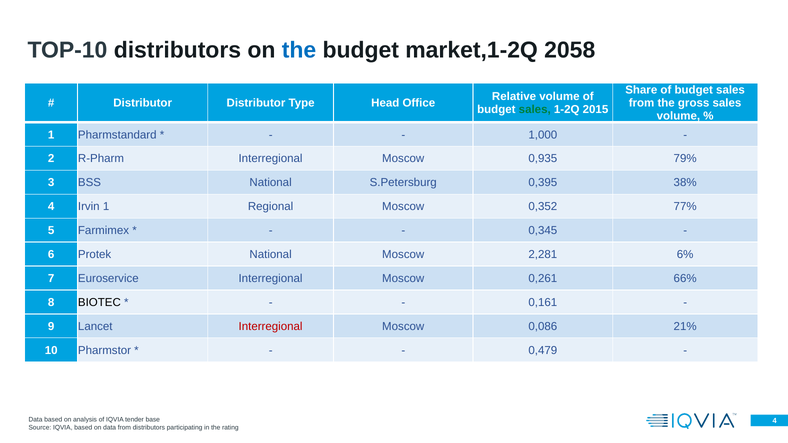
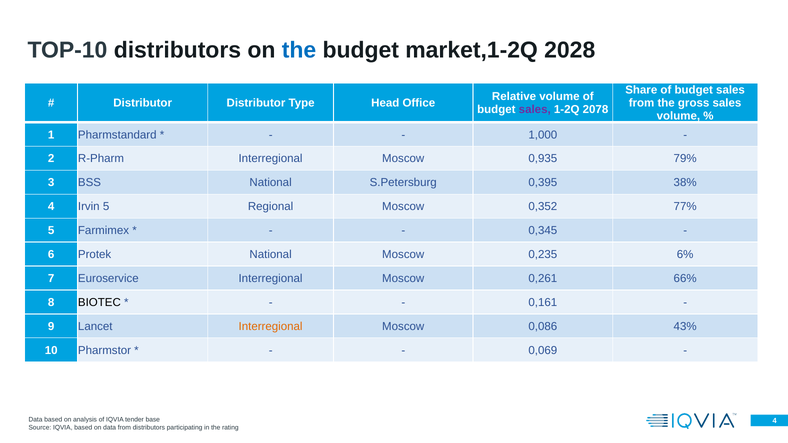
2058: 2058 -> 2028 (570, 50)
sales colour: green -> purple (535, 110)
2015: 2015 -> 2078 (595, 110)
Irvin 1: 1 -> 5 (106, 207)
2,281: 2,281 -> 0,235 (543, 255)
Interregional colour: red -> orange (271, 327)
21%: 21% -> 43% (685, 327)
0,479: 0,479 -> 0,069 (543, 350)
